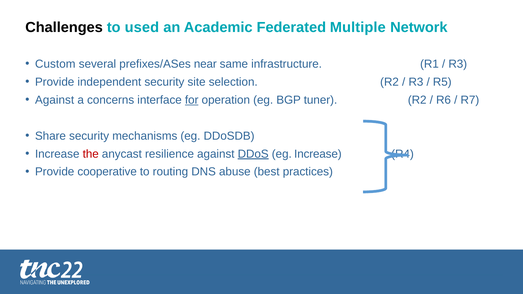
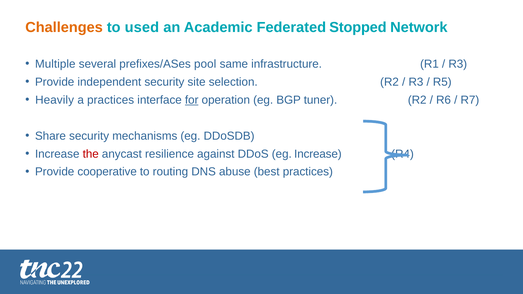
Challenges colour: black -> orange (64, 27)
Multiple: Multiple -> Stopped (358, 27)
Custom: Custom -> Multiple (55, 64)
near: near -> pool (205, 64)
Against: Against -> Heavily (55, 100)
a concerns: concerns -> practices (111, 100)
DDoS underline: present -> none (253, 154)
